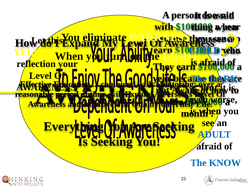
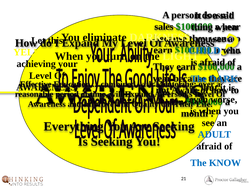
with: with -> sales (164, 27)
reflection: reflection -> achieving (36, 64)
